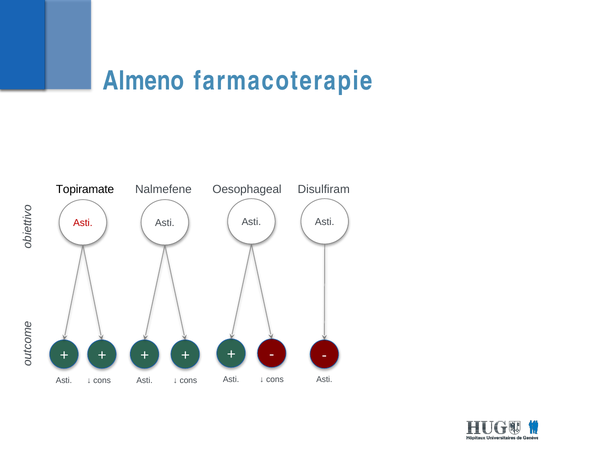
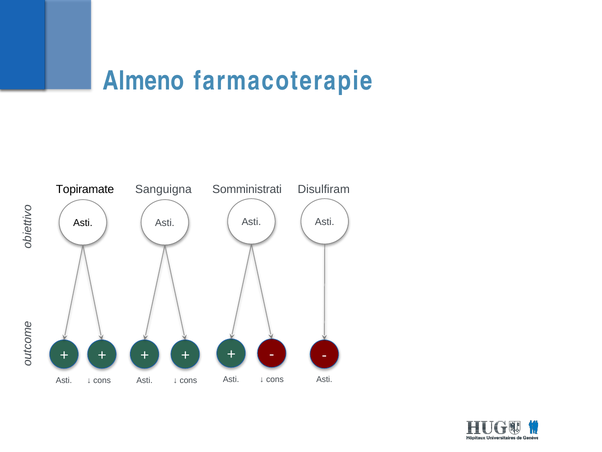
Nalmefene: Nalmefene -> Sanguigna (163, 189)
Oesophageal: Oesophageal -> Somministrati (247, 189)
Asti colour: red -> black (83, 223)
